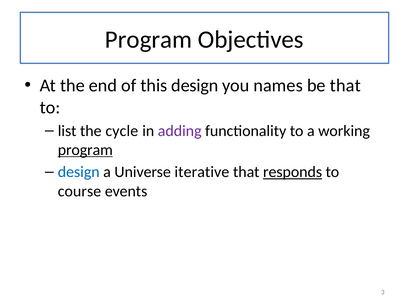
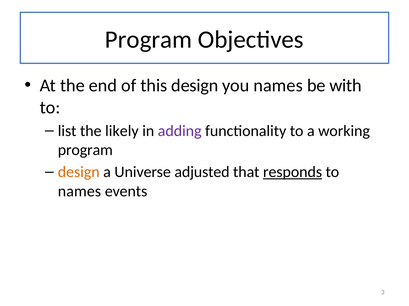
be that: that -> with (346, 86)
cycle: cycle -> likely (122, 131)
program underline: present -> none (85, 150)
design colour: blue -> orange (79, 172)
iterative: iterative -> adjusted (202, 172)
course: course -> names (79, 192)
